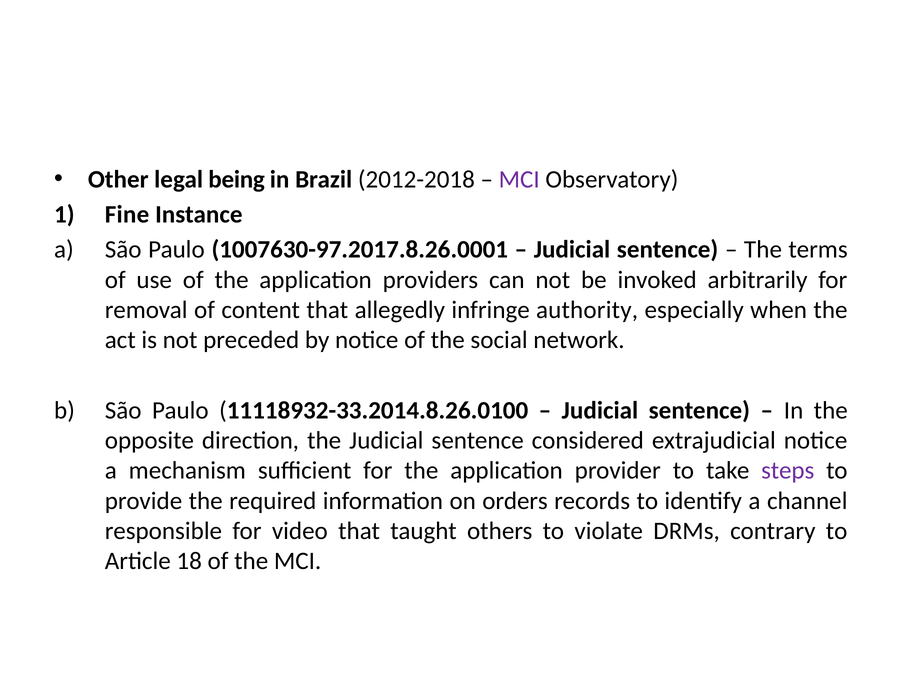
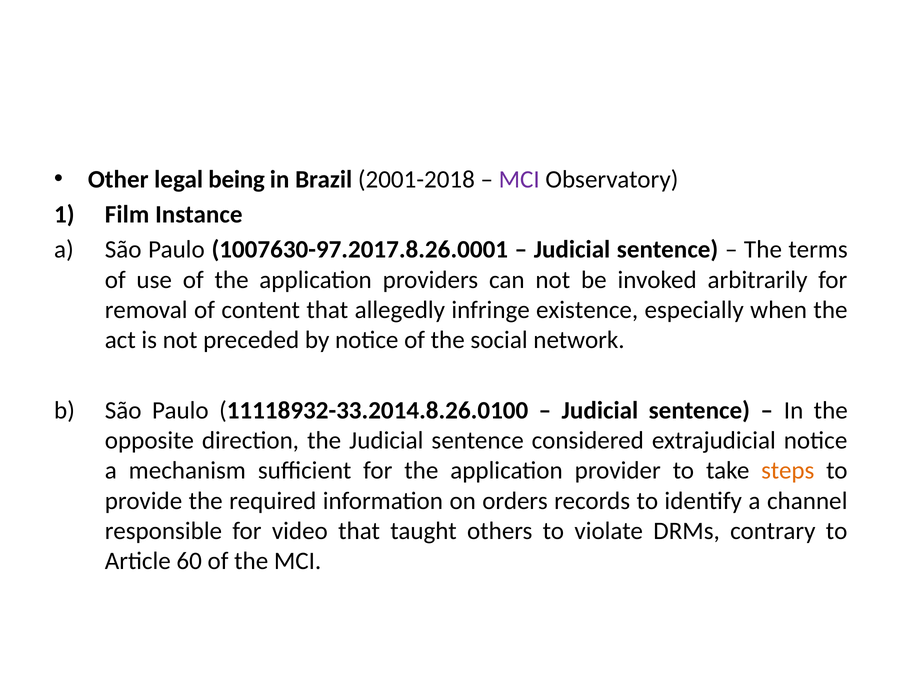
2012-2018: 2012-2018 -> 2001-2018 (416, 179)
Fine: Fine -> Film (127, 214)
authority: authority -> existence (587, 310)
steps colour: purple -> orange (788, 470)
18: 18 -> 60 (189, 561)
